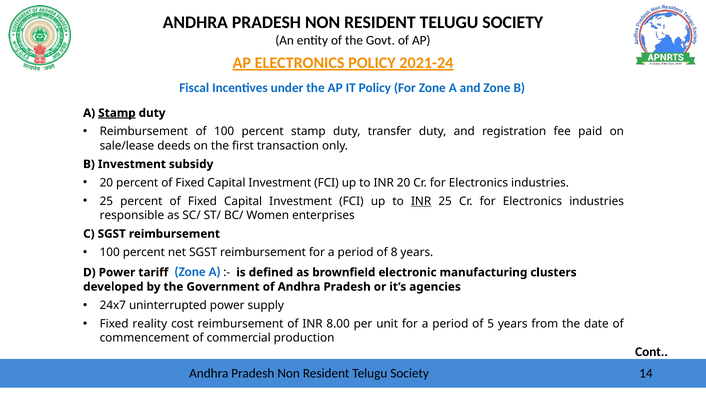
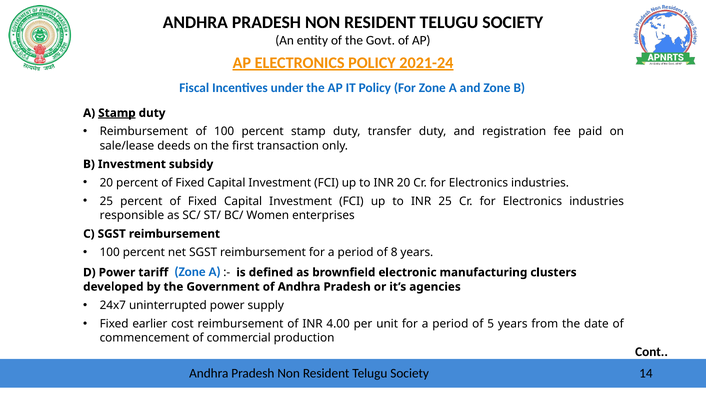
INR underline: present -> none (421, 201)
reality: reality -> earlier (150, 324)
8.00: 8.00 -> 4.00 (338, 324)
